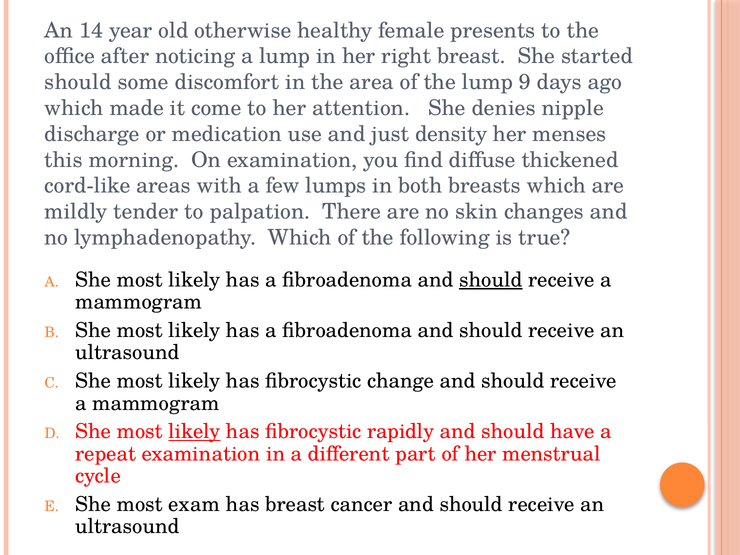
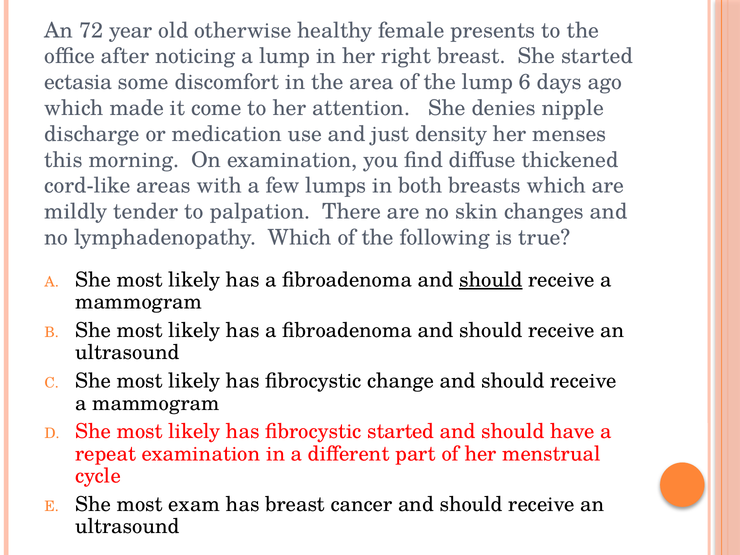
14: 14 -> 72 (91, 30)
should: should -> ectasia (78, 82)
9: 9 -> 6 (525, 82)
likely underline: present -> none (194, 432)
fibrocystic rapidly: rapidly -> started (401, 432)
